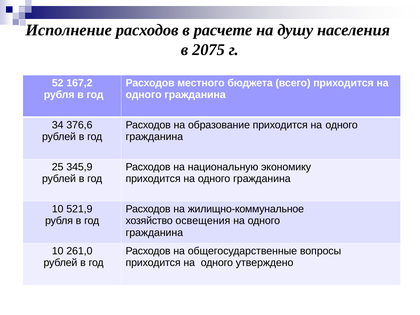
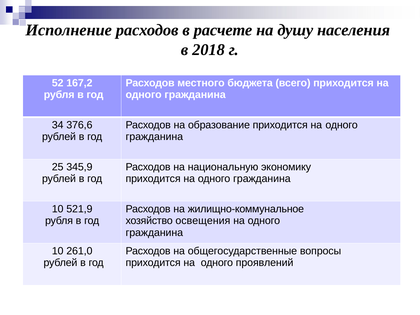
2075: 2075 -> 2018 (208, 50)
утверждено: утверждено -> проявлений (265, 263)
